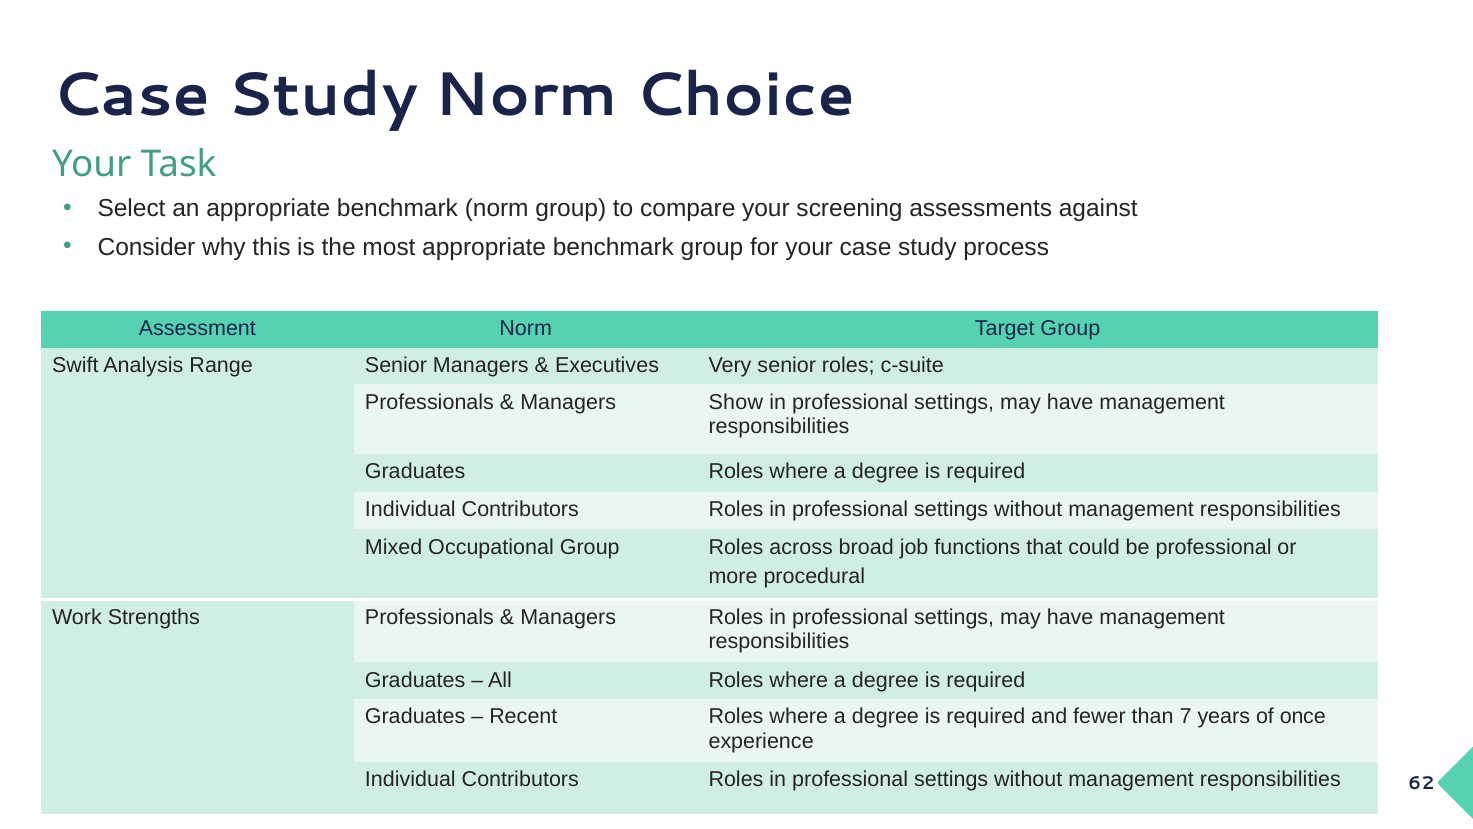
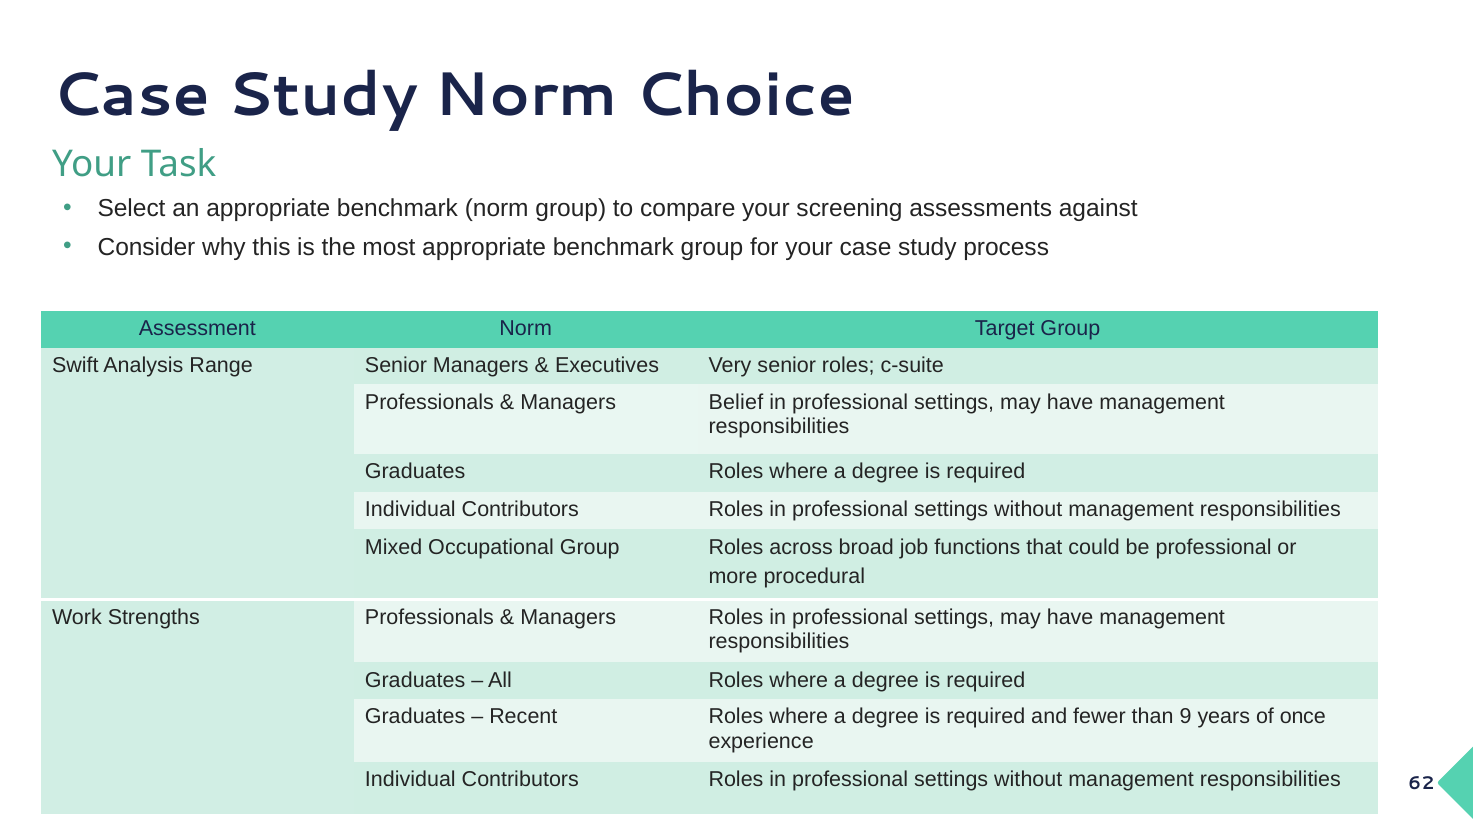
Show: Show -> Belief (736, 402)
7: 7 -> 9 (1186, 717)
